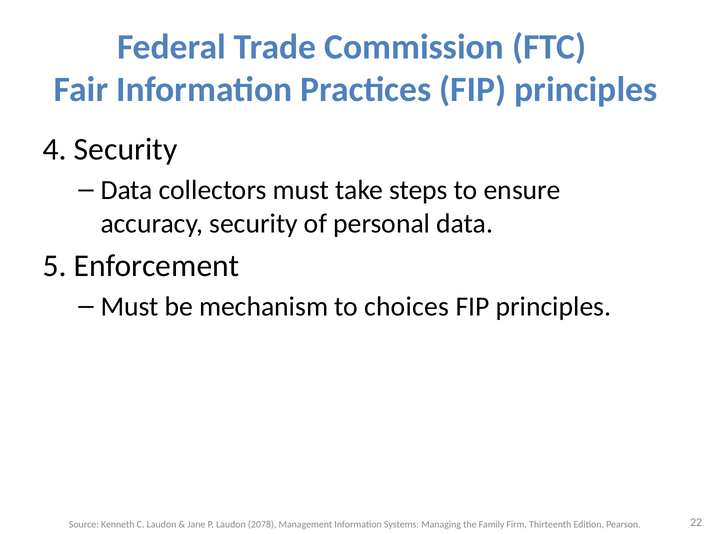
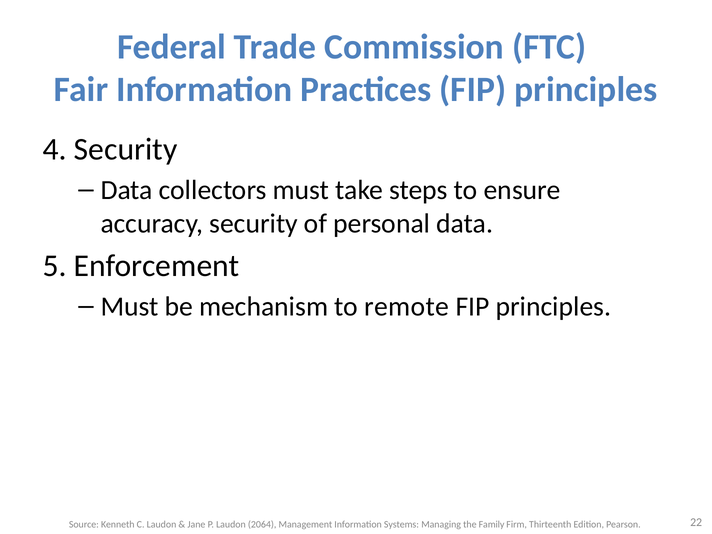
choices: choices -> remote (407, 307)
2078: 2078 -> 2064 (262, 525)
